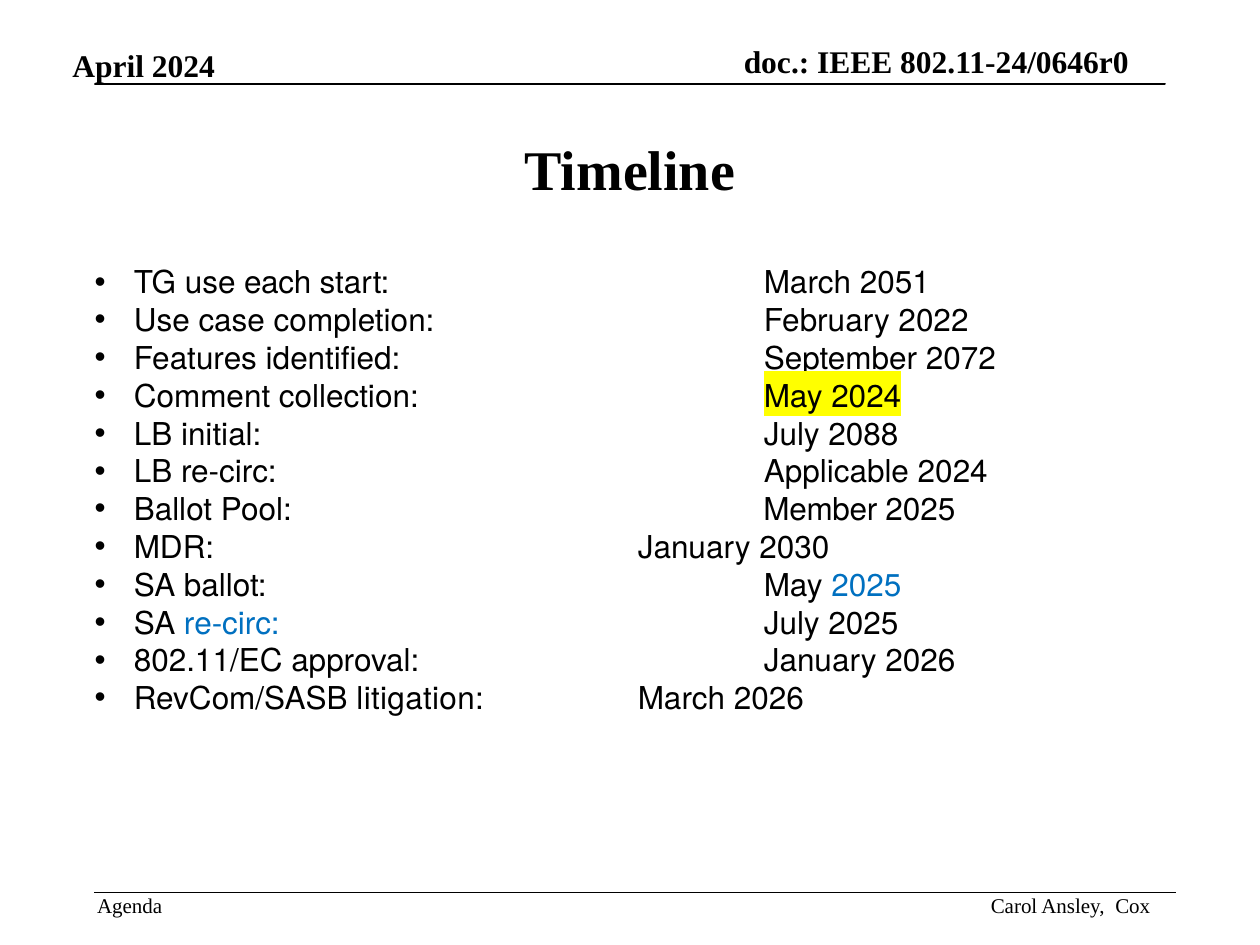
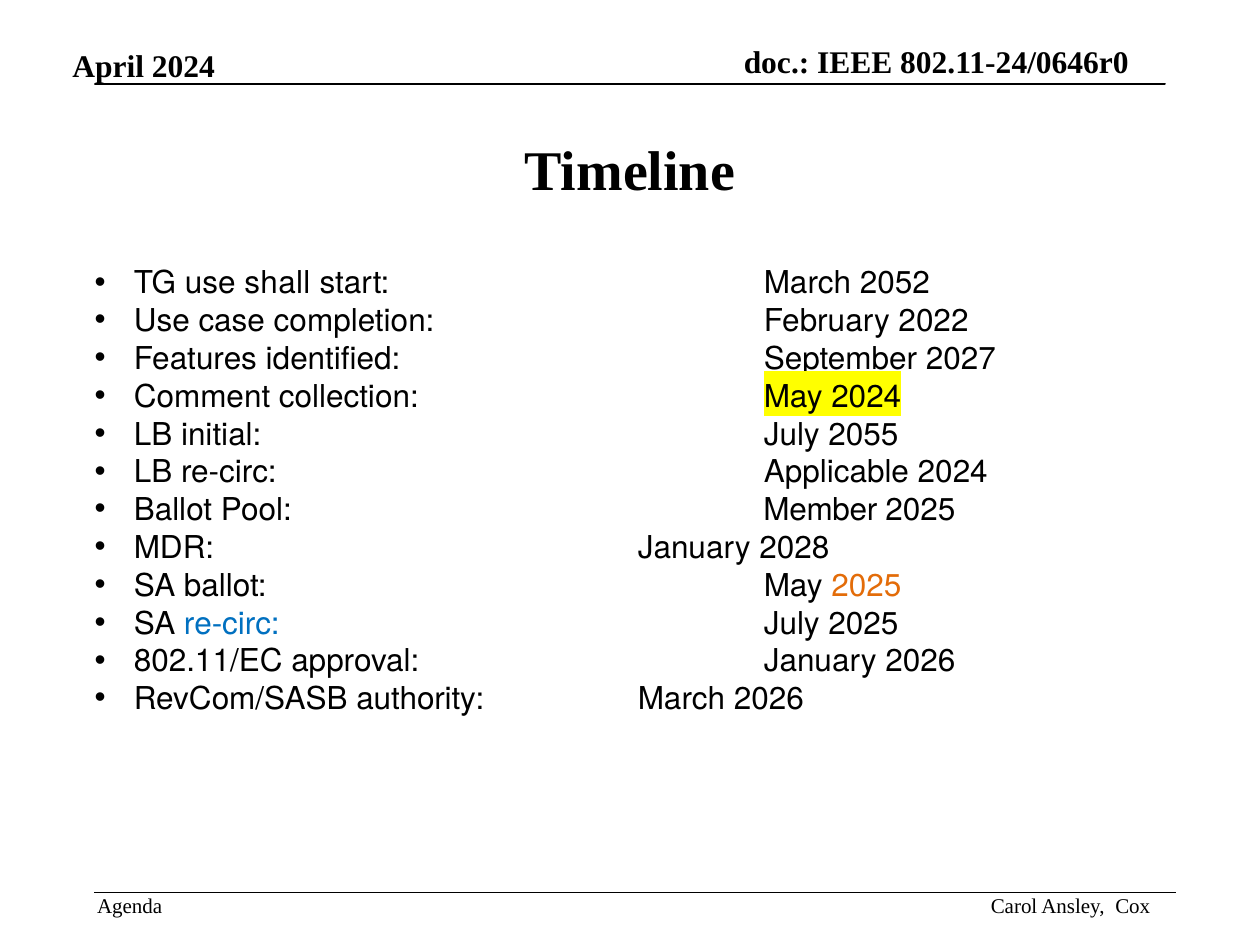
each: each -> shall (277, 283)
2051: 2051 -> 2052 (895, 283)
2072: 2072 -> 2027 (961, 359)
2088: 2088 -> 2055 (863, 435)
2030: 2030 -> 2028 (794, 548)
2025 colour: blue -> orange (866, 586)
litigation: litigation -> authority (420, 699)
